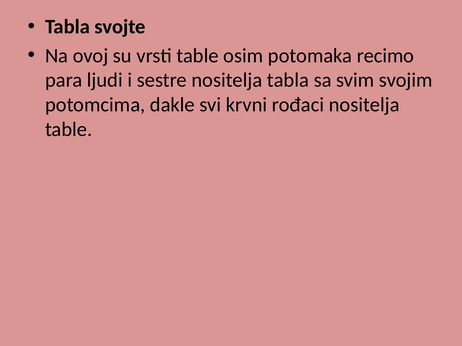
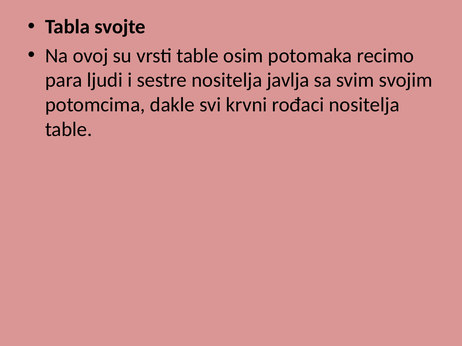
nositelja tabla: tabla -> javlja (288, 80)
